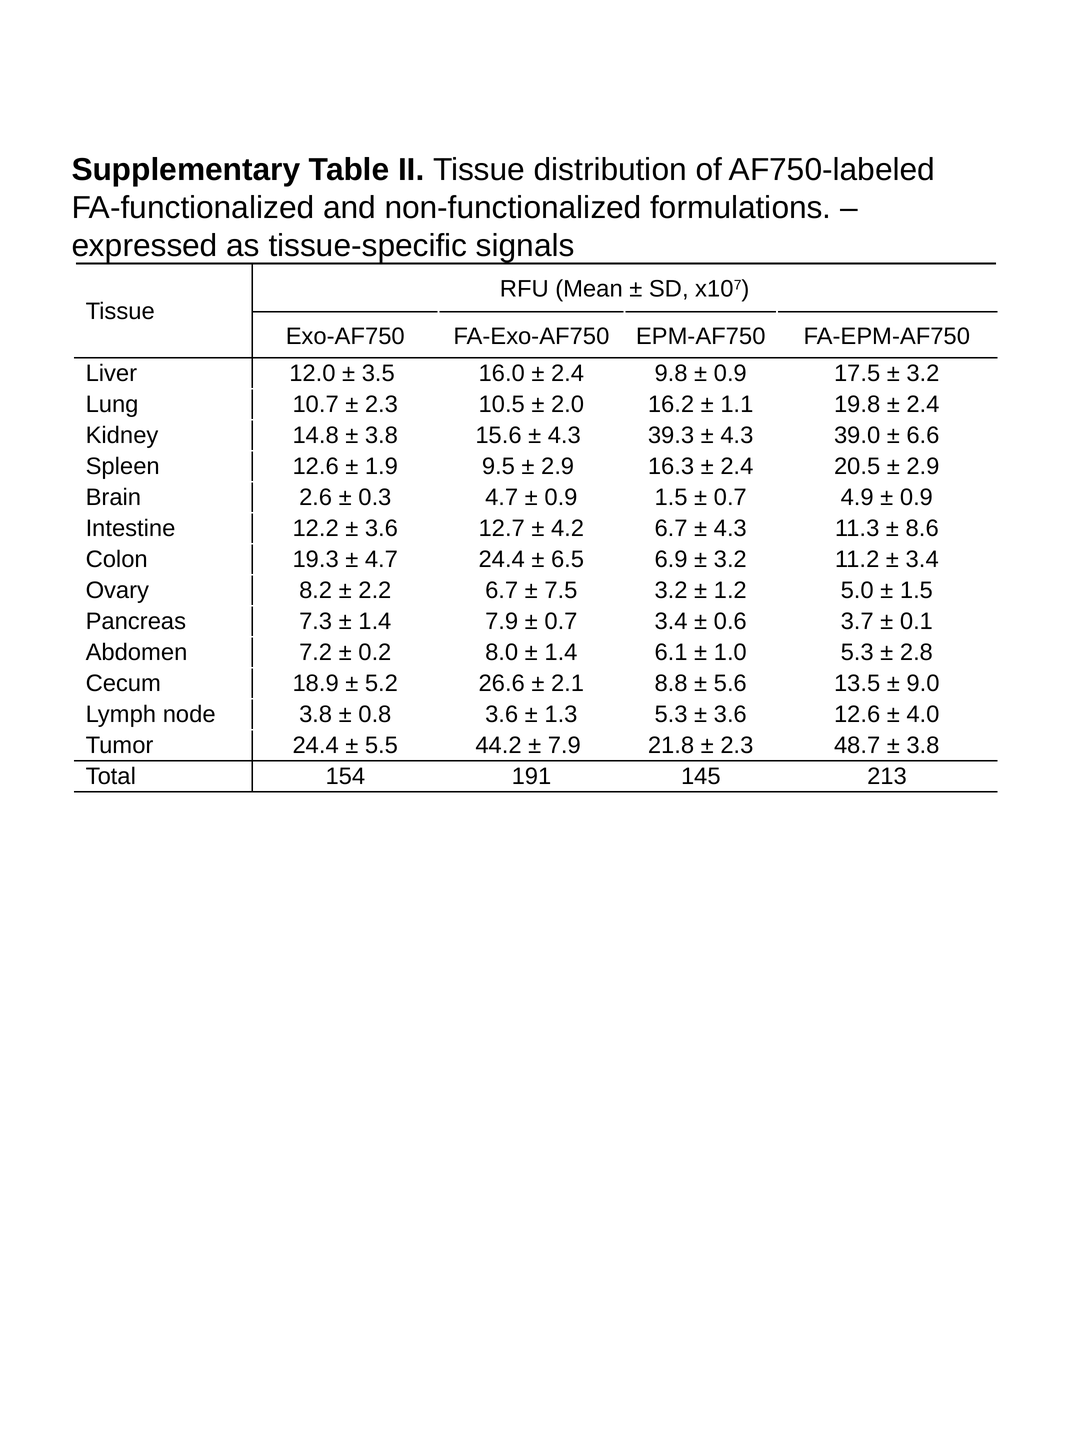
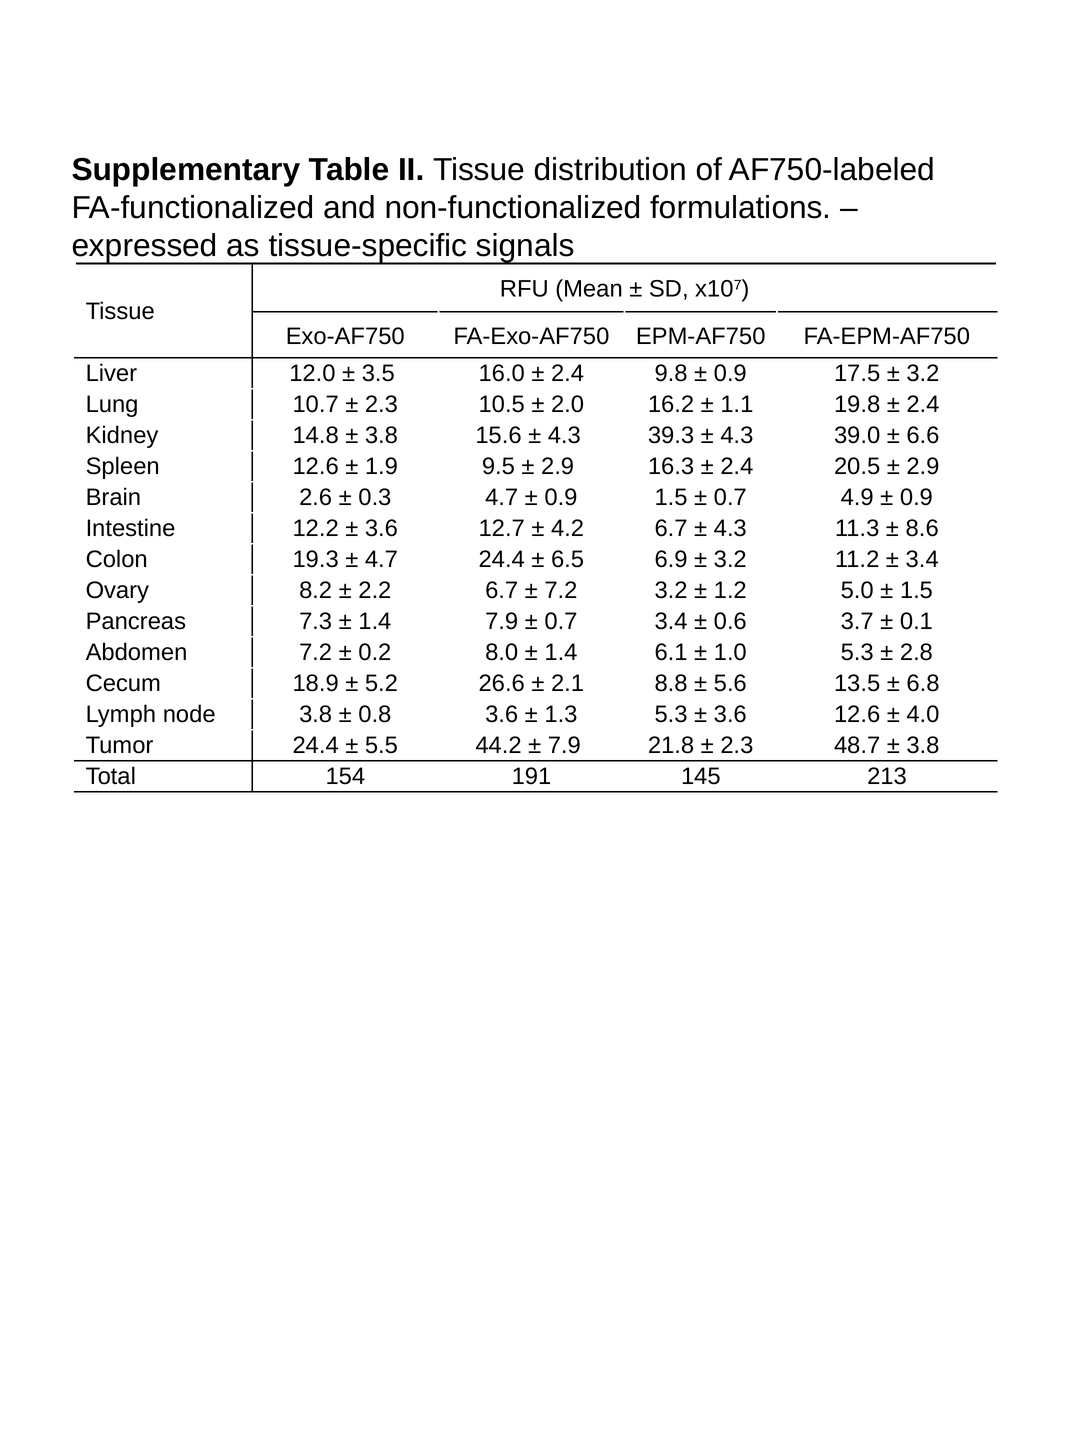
7.5: 7.5 -> 7.2 (561, 591)
9.0: 9.0 -> 6.8 (923, 684)
